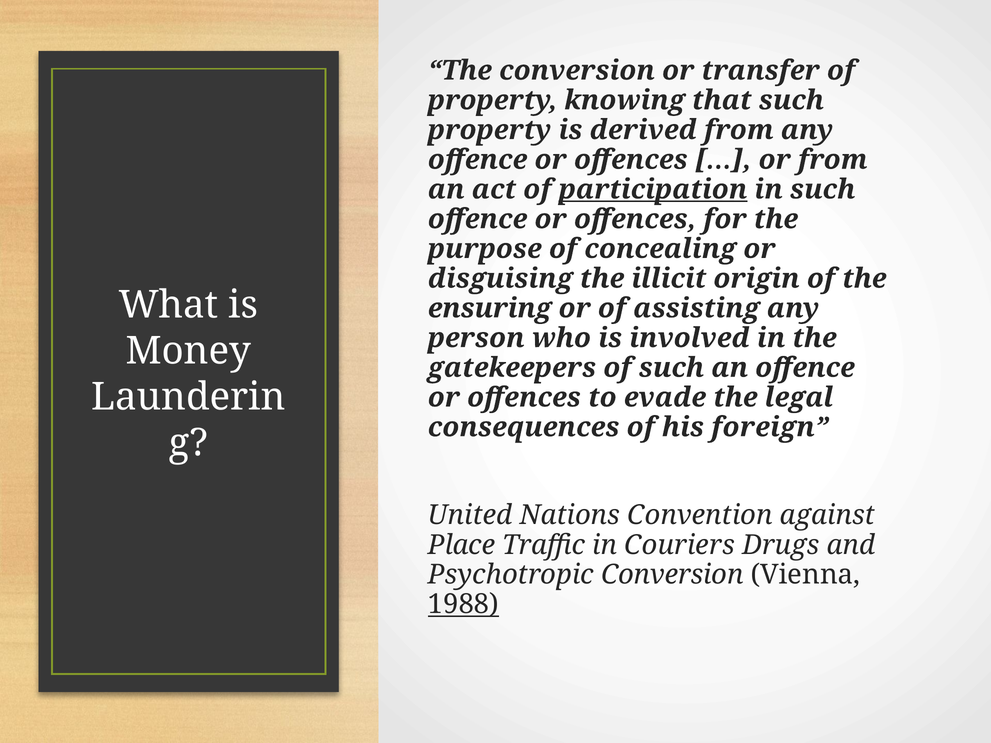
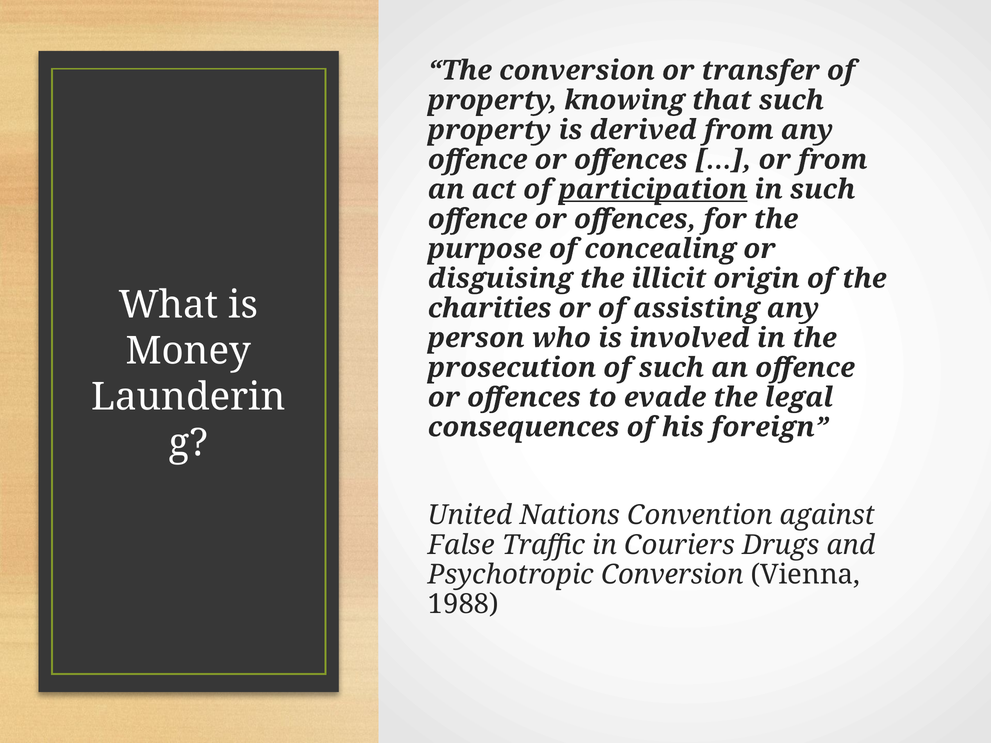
ensuring: ensuring -> charities (490, 308)
gatekeepers: gatekeepers -> prosecution (512, 368)
Place: Place -> False (461, 545)
1988 underline: present -> none (463, 605)
